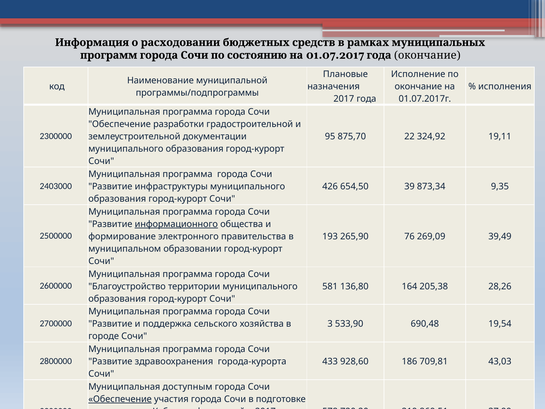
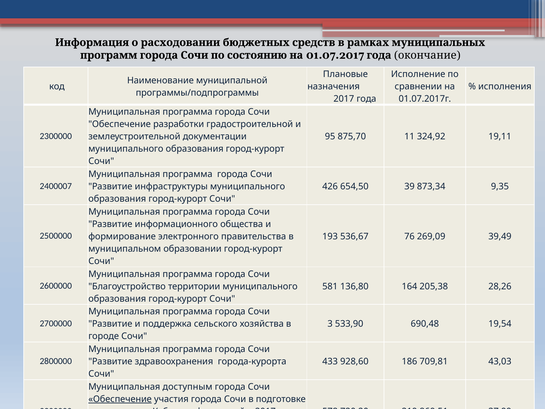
окончание: окончание -> сравнении (418, 87)
22: 22 -> 11 (409, 136)
2403000: 2403000 -> 2400007 (56, 186)
информационного underline: present -> none (176, 224)
265,90: 265,90 -> 536,67 (354, 236)
